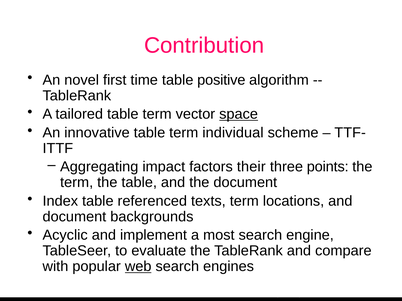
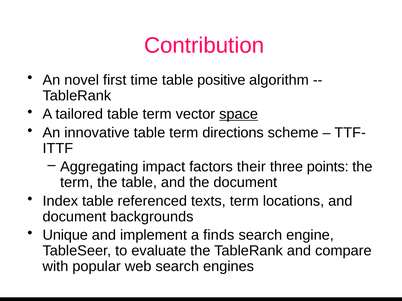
individual: individual -> directions (233, 133)
Acyclic: Acyclic -> Unique (65, 236)
most: most -> finds (219, 236)
web underline: present -> none (138, 267)
